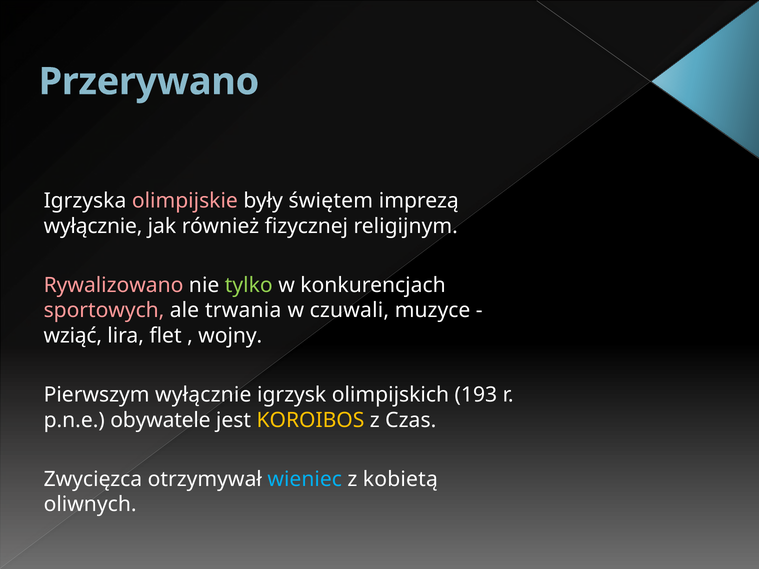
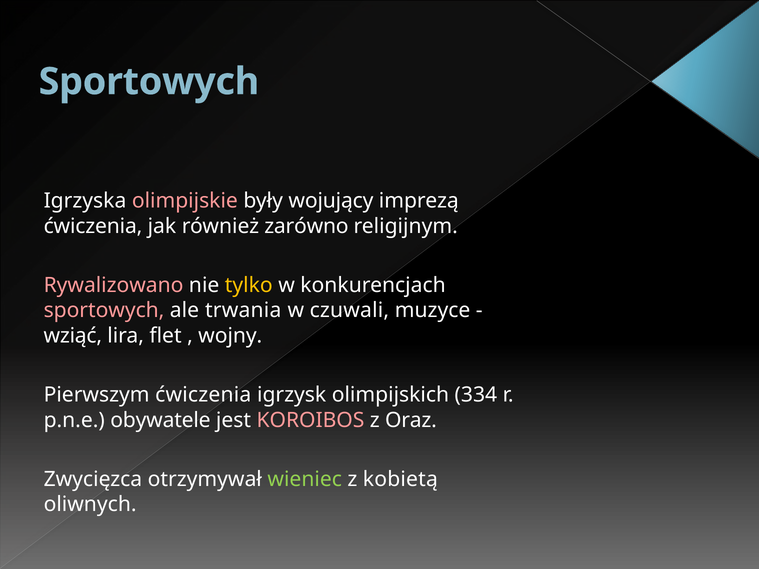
Przerywano: Przerywano -> Sportowych (149, 82)
świętem: świętem -> wojujący (331, 201)
wyłącznie: wyłącznie -> ćwiczenia (93, 226)
fizycznej: fizycznej -> zarówno (306, 226)
tylko colour: light green -> yellow (249, 285)
Pierwszym wyłącznie: wyłącznie -> ćwiczenia (203, 395)
193: 193 -> 334 (476, 395)
KOROIBOS colour: yellow -> pink (310, 420)
Czas: Czas -> Oraz (411, 420)
wieniec colour: light blue -> light green (305, 479)
